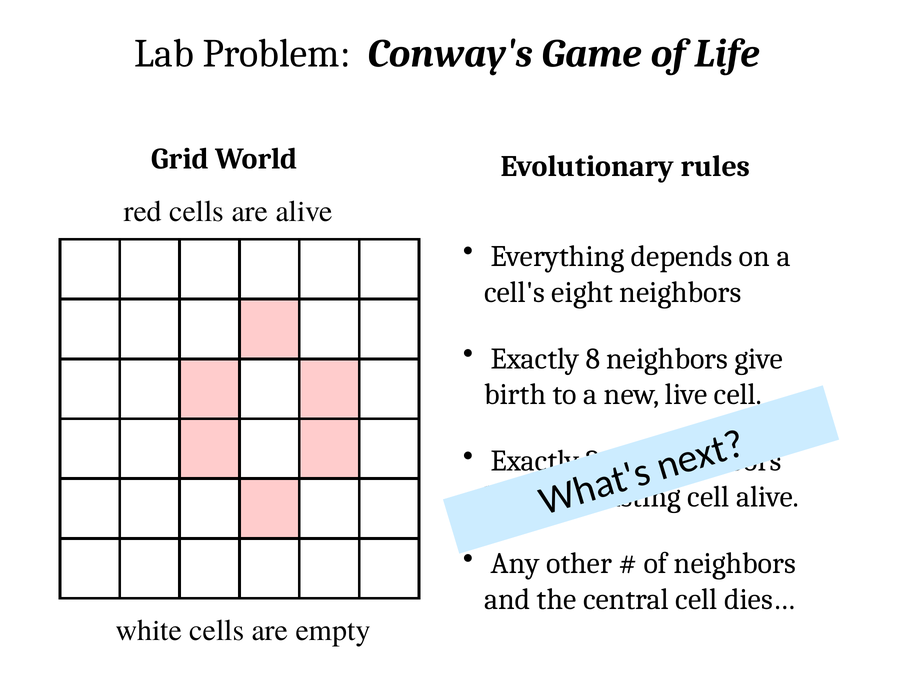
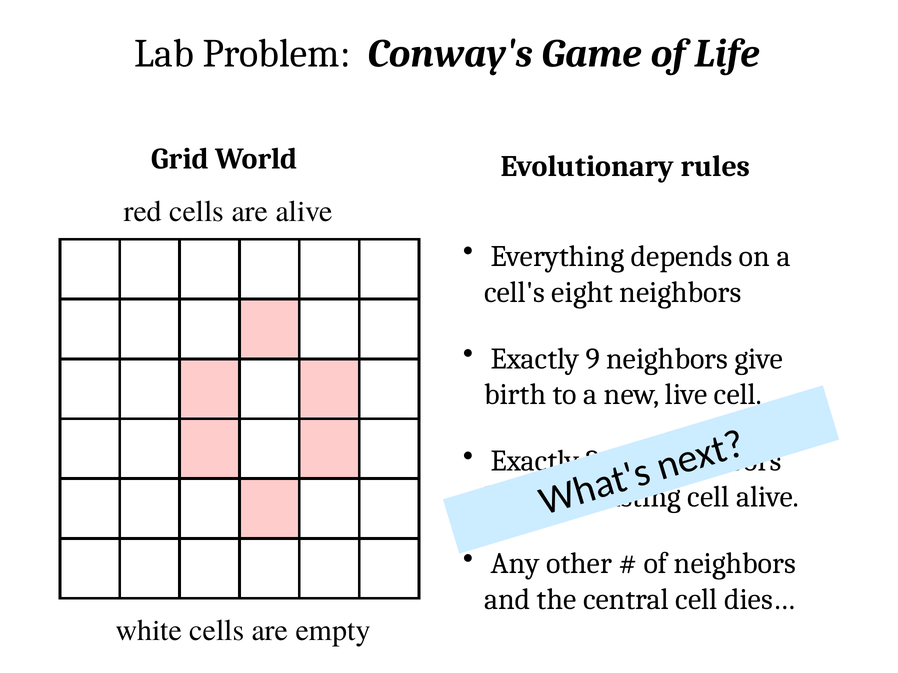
8: 8 -> 9 (593, 359)
